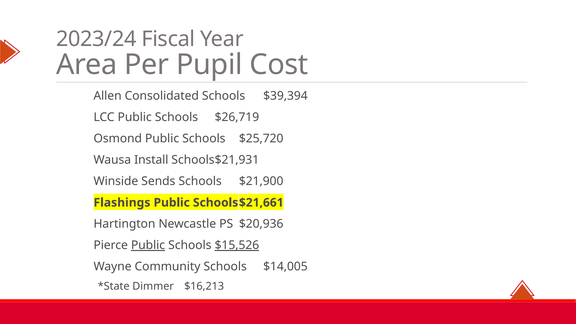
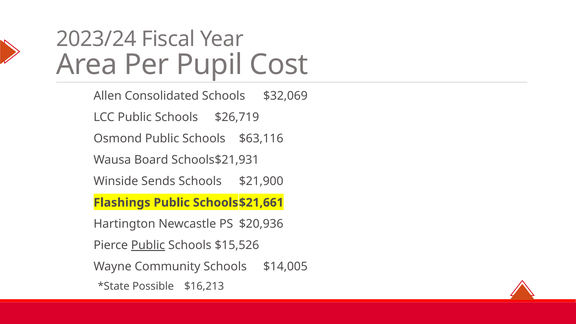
$39,394: $39,394 -> $32,069 (285, 96)
$25,720: $25,720 -> $63,116 (261, 139)
Install: Install -> Board (151, 160)
$15,526 underline: present -> none (237, 245)
Dimmer: Dimmer -> Possible (153, 286)
